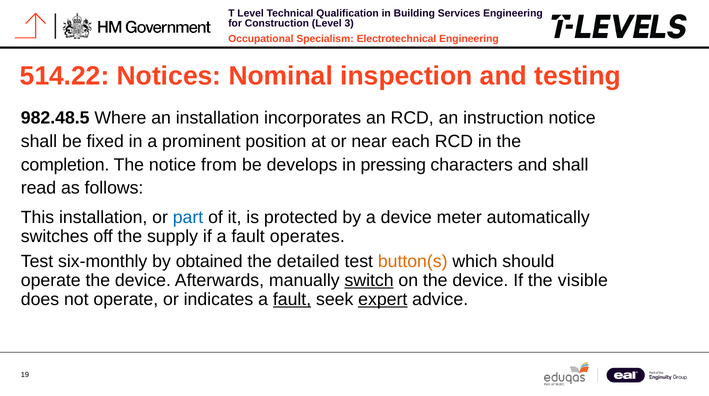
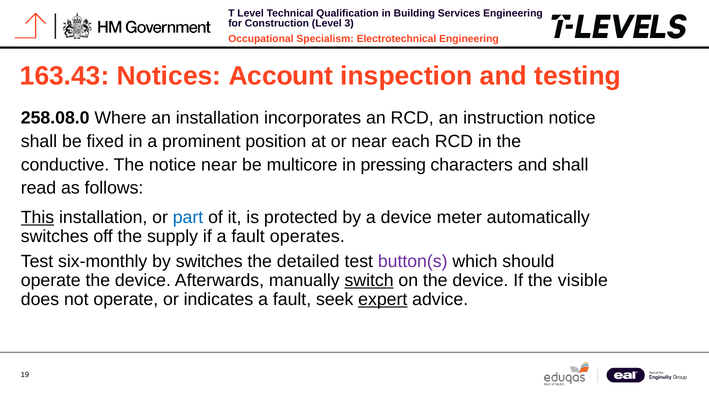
514.22: 514.22 -> 163.43 (65, 76)
Nominal: Nominal -> Account (281, 76)
982.48.5: 982.48.5 -> 258.08.0 (55, 118)
completion: completion -> conductive (65, 165)
notice from: from -> near (219, 165)
develops: develops -> multicore (302, 165)
This underline: none -> present (38, 218)
by obtained: obtained -> switches (209, 262)
button(s colour: orange -> purple (413, 262)
fault underline: present -> none (292, 300)
